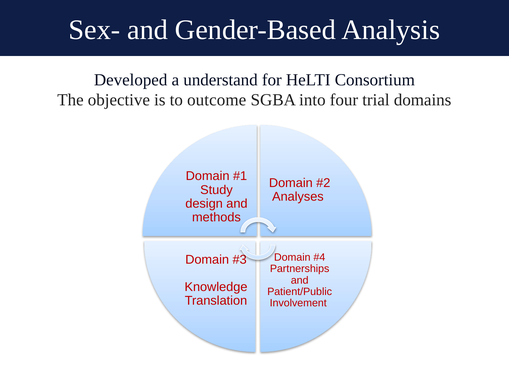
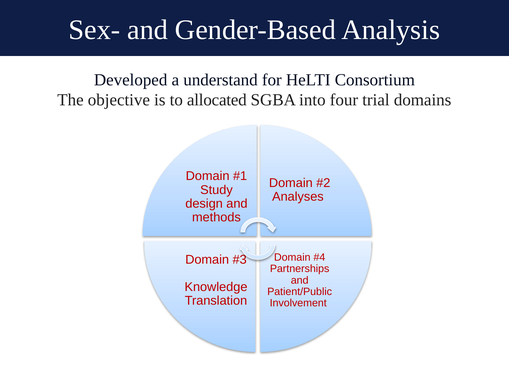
outcome: outcome -> allocated (217, 100)
